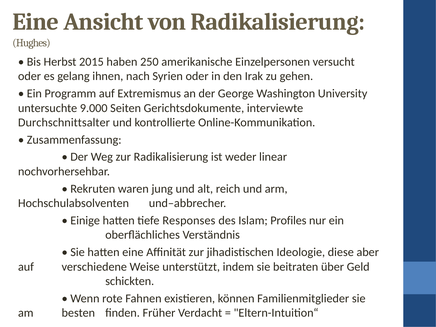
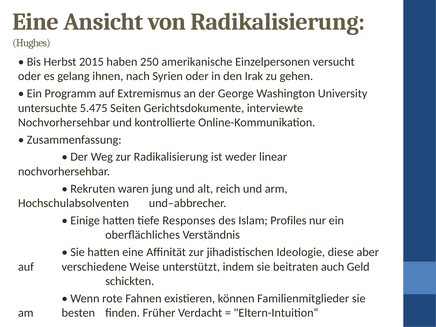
9.000: 9.000 -> 5.475 (94, 108)
Durchschnittsalter: Durchschnittsalter -> Nochvorhersehbar (64, 123)
über: über -> auch (333, 267)
